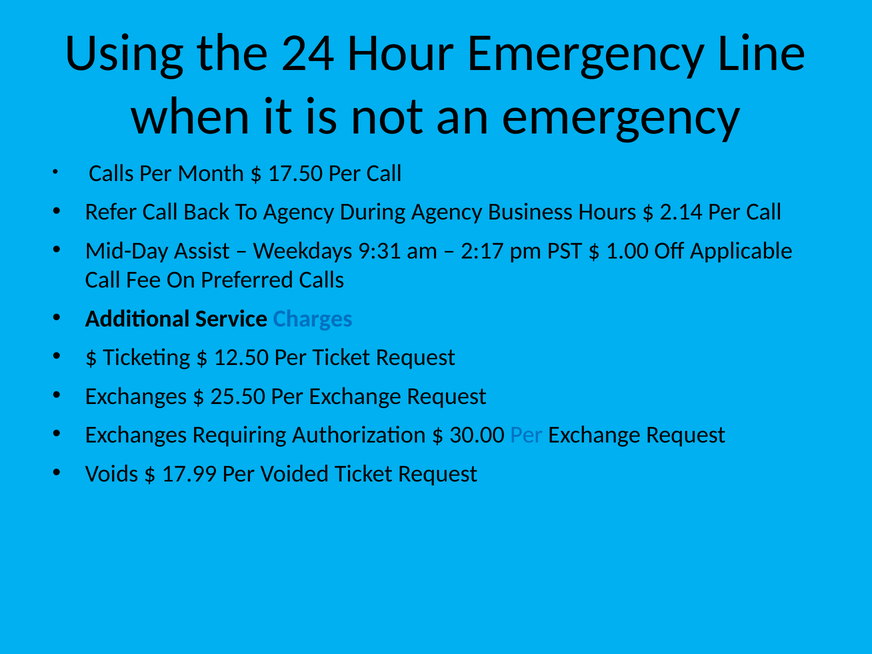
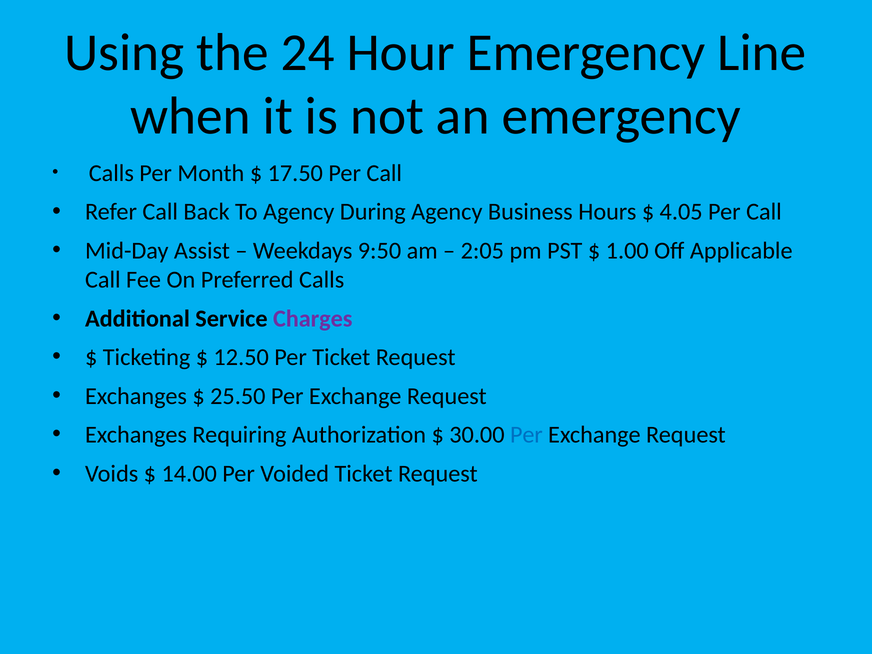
2.14: 2.14 -> 4.05 (681, 212)
9:31: 9:31 -> 9:50 (379, 251)
2:17: 2:17 -> 2:05 (482, 251)
Charges colour: blue -> purple (313, 319)
17.99: 17.99 -> 14.00 (189, 474)
